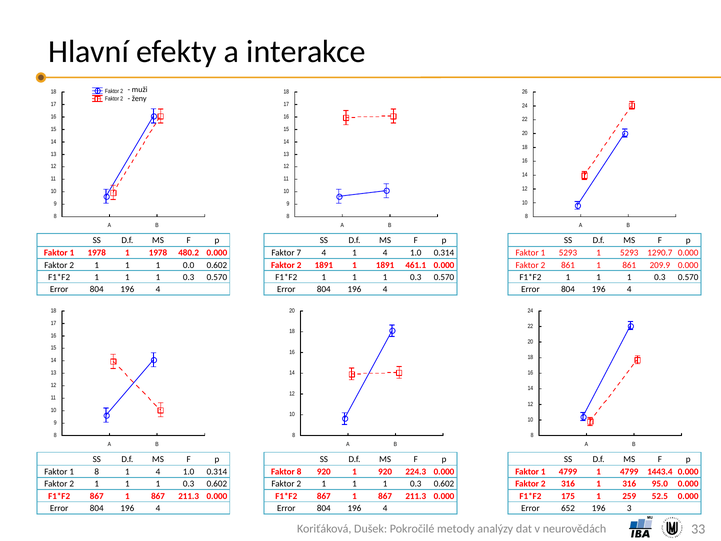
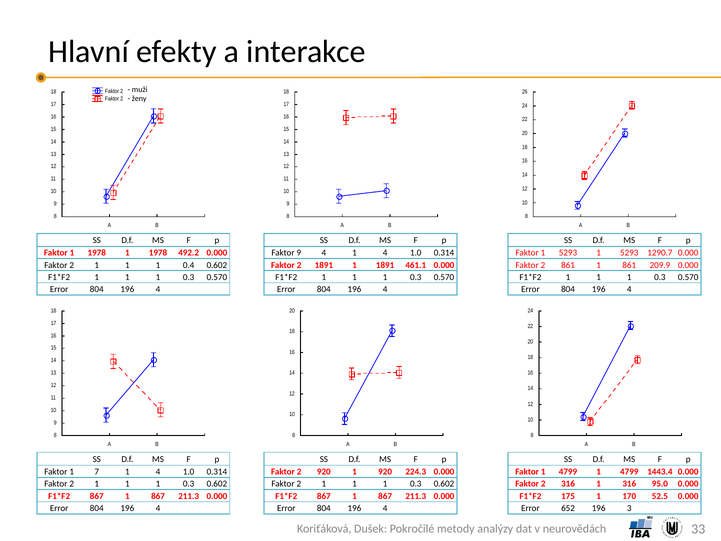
480.2: 480.2 -> 492.2 (189, 253)
Faktor 7: 7 -> 9 (299, 253)
0.0: 0.0 -> 0.4 (189, 265)
8: 8 -> 7 (97, 472)
8: 8 -> 2 (299, 472)
259: 259 -> 170 (629, 496)
